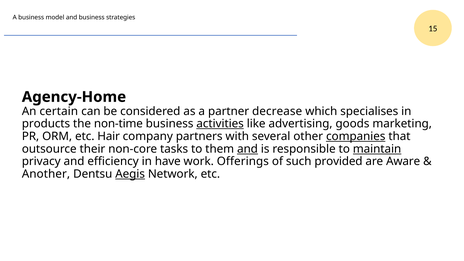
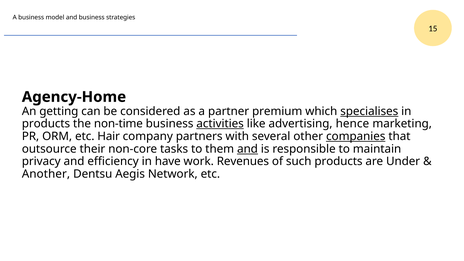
certain: certain -> getting (59, 111)
decrease: decrease -> premium (277, 111)
specialises underline: none -> present (369, 111)
goods: goods -> hence (352, 124)
maintain underline: present -> none (377, 149)
Offerings: Offerings -> Revenues (243, 161)
such provided: provided -> products (339, 161)
Aware: Aware -> Under (403, 161)
Aegis underline: present -> none (130, 174)
